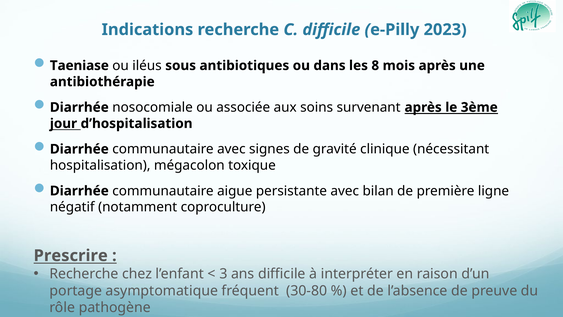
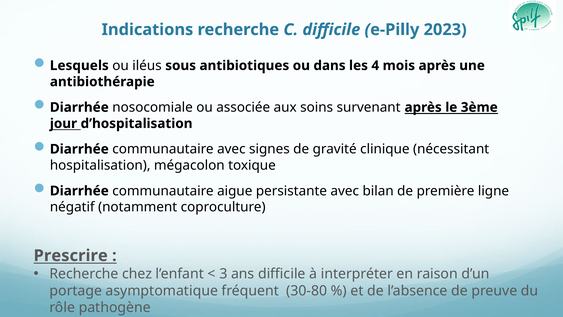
Taeniase: Taeniase -> Lesquels (79, 66)
8: 8 -> 4 (375, 66)
